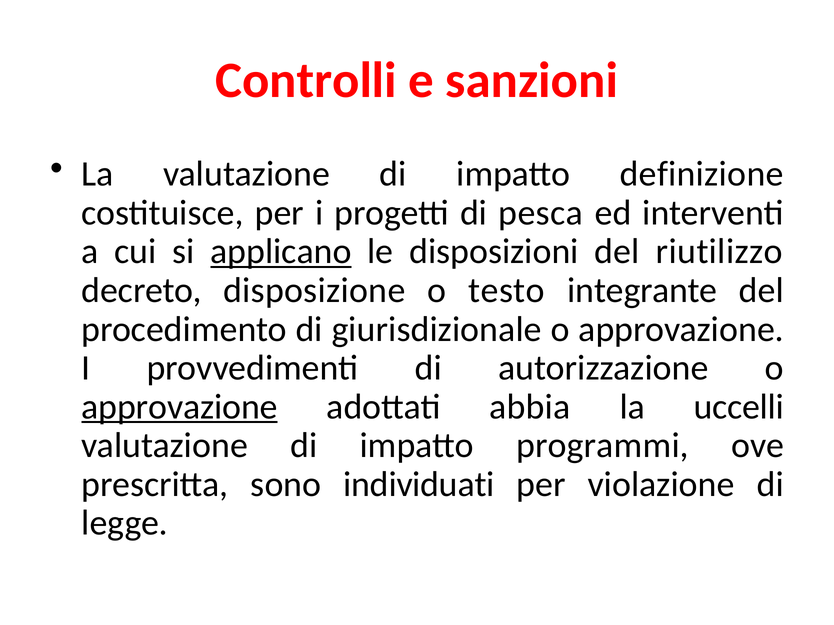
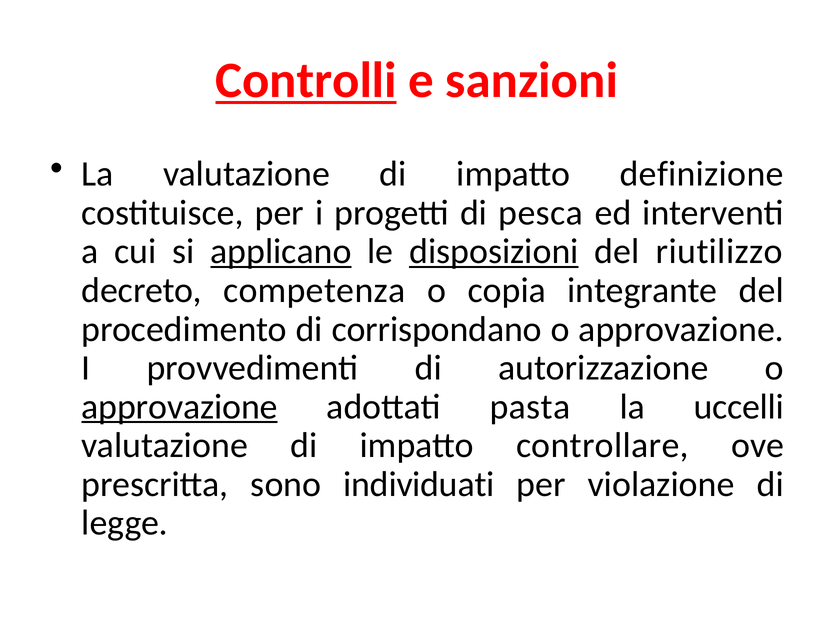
Controlli underline: none -> present (306, 81)
disposizioni underline: none -> present (494, 252)
disposizione: disposizione -> competenza (314, 291)
testo: testo -> copia (507, 291)
giurisdizionale: giurisdizionale -> corrispondano (437, 329)
abbia: abbia -> pasta (530, 407)
programmi: programmi -> controllare (602, 446)
